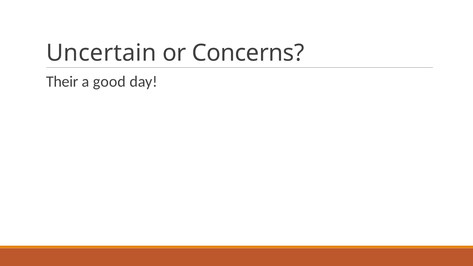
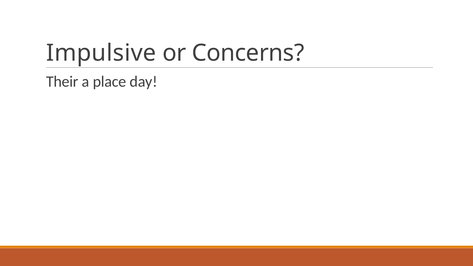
Uncertain: Uncertain -> Impulsive (101, 53)
good: good -> place (109, 82)
